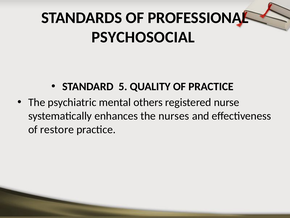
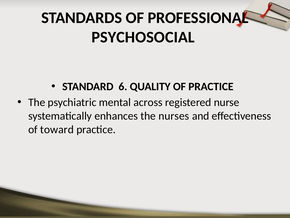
5: 5 -> 6 (123, 86)
others: others -> across (148, 102)
restore: restore -> toward (57, 129)
